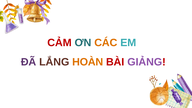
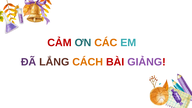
HOÀN: HOÀN -> CÁCH (88, 62)
